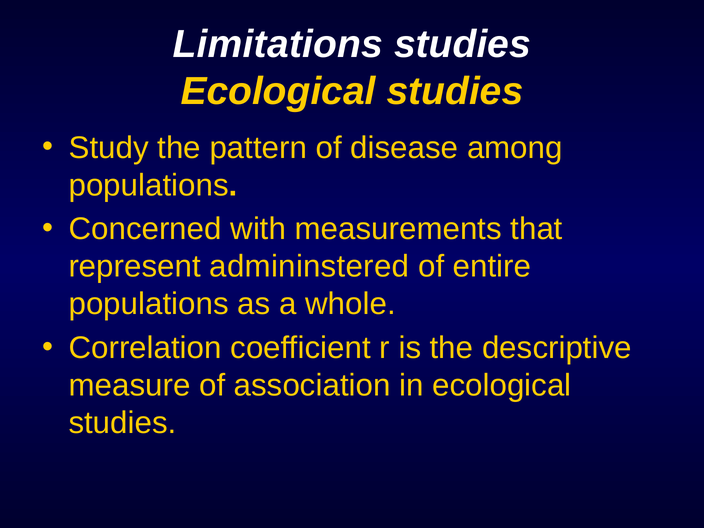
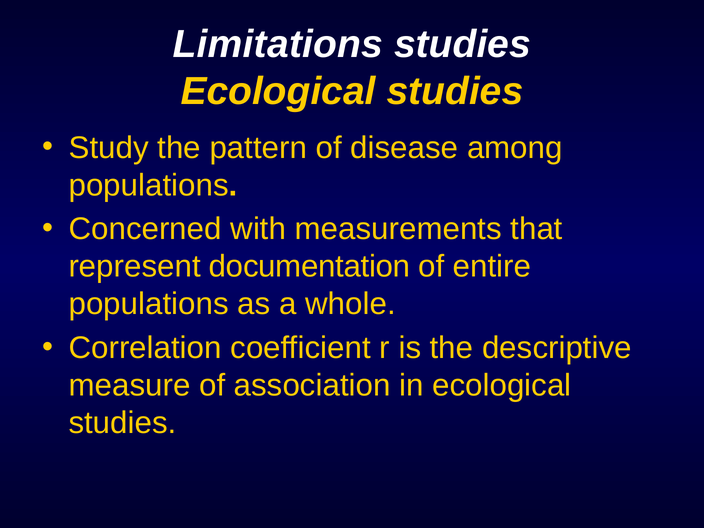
admininstered: admininstered -> documentation (310, 267)
